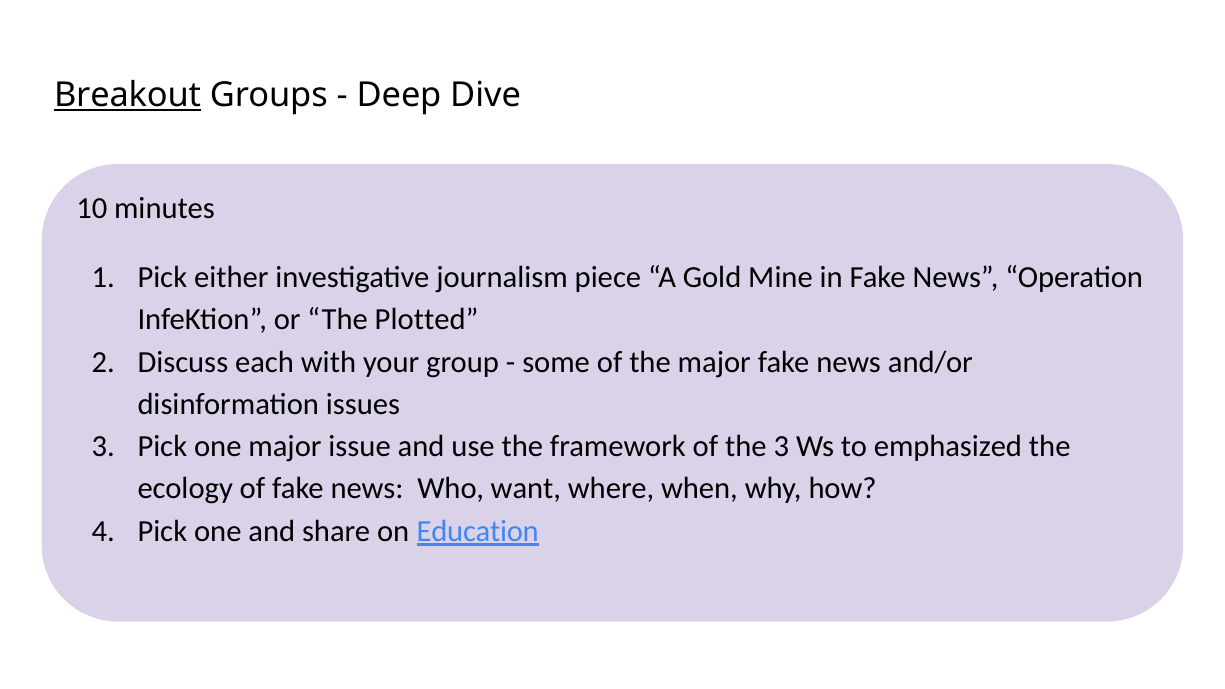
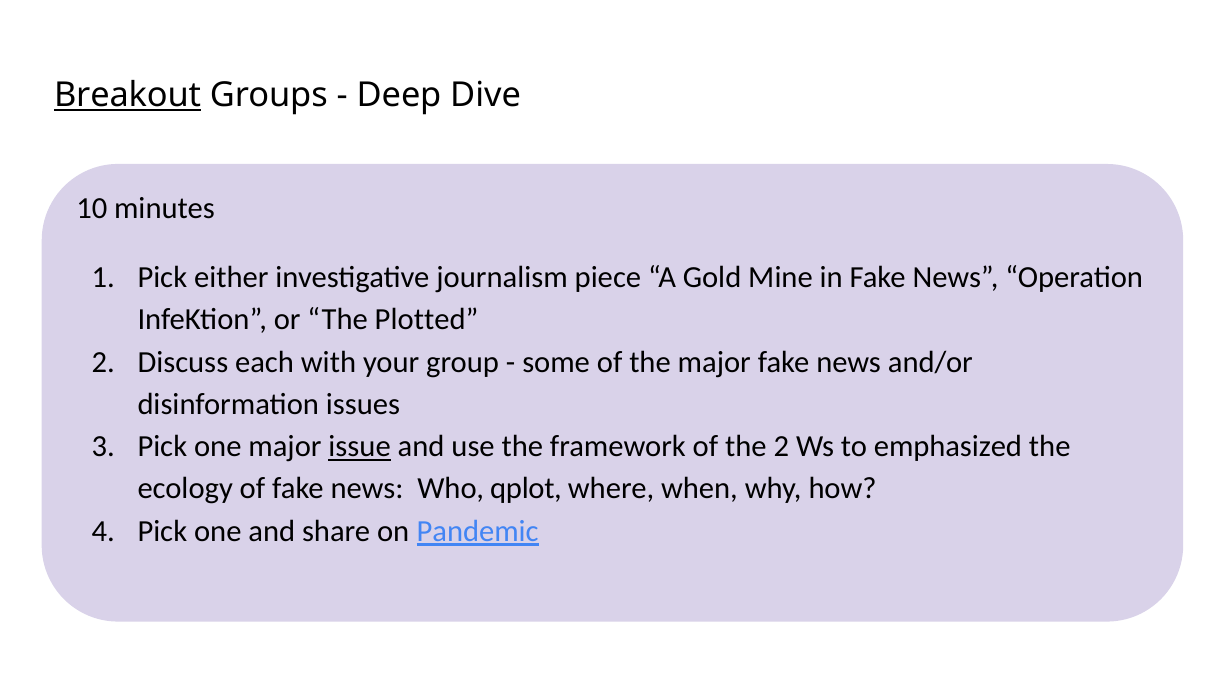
issue underline: none -> present (360, 447)
the 3: 3 -> 2 (781, 447)
want: want -> qplot (526, 489)
Education: Education -> Pandemic (478, 531)
